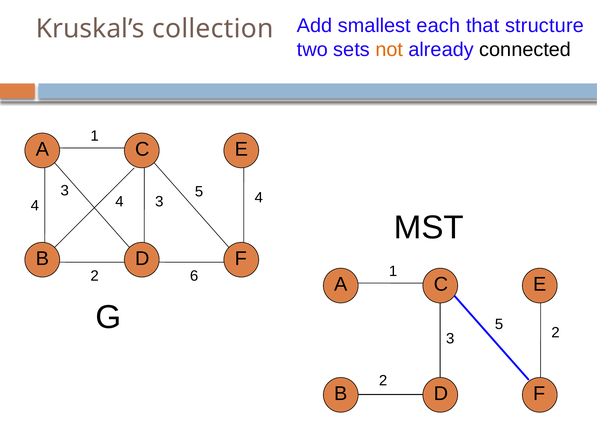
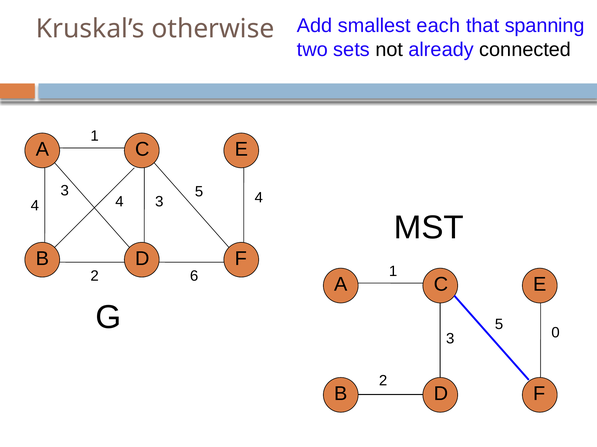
collection: collection -> otherwise (213, 29)
structure: structure -> spanning (545, 26)
not colour: orange -> black (389, 50)
2: 2 -> 0 (556, 333)
